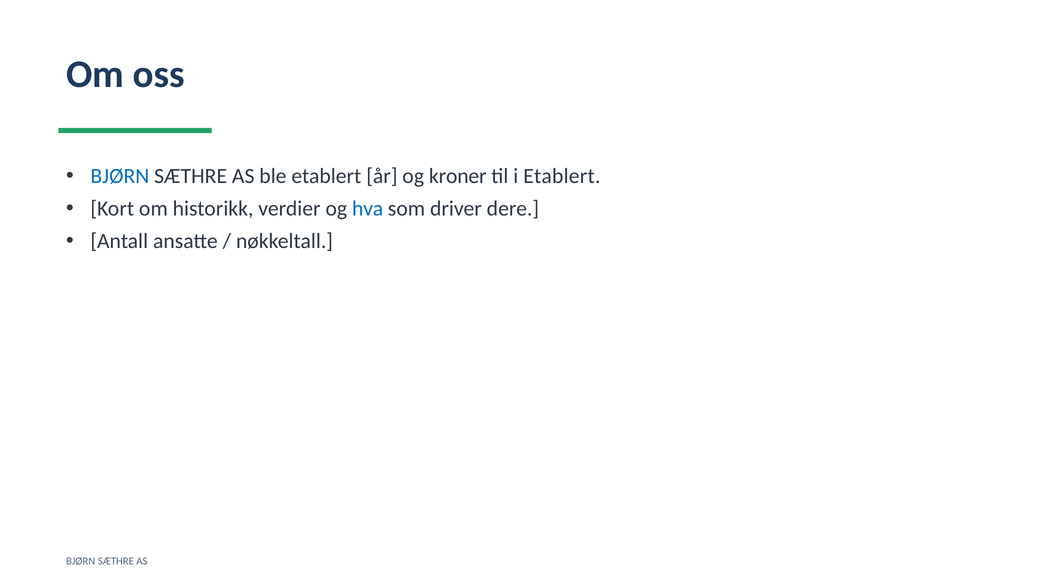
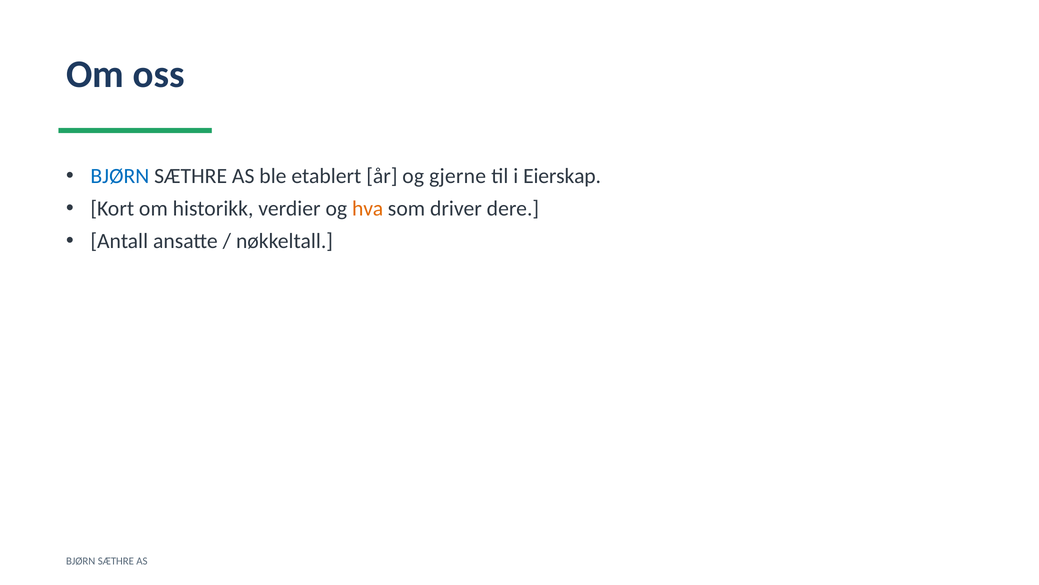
kroner: kroner -> gjerne (458, 176)
i Etablert: Etablert -> Eierskap (562, 176)
hva colour: blue -> orange (368, 208)
